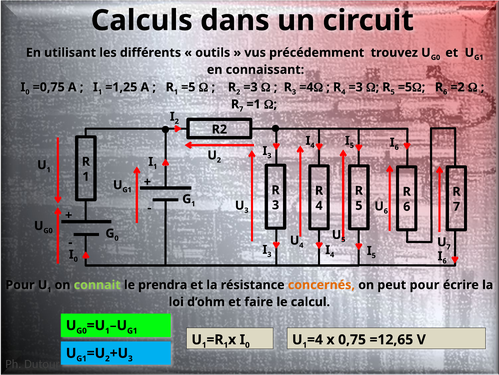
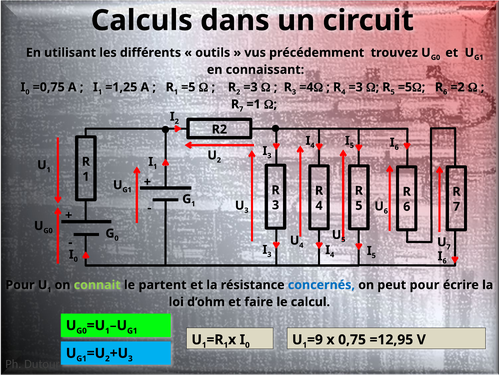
prendra: prendra -> partent (163, 284)
concernés colour: orange -> blue (321, 284)
=4: =4 -> =9 (315, 339)
=12,65: =12,65 -> =12,95 (391, 339)
